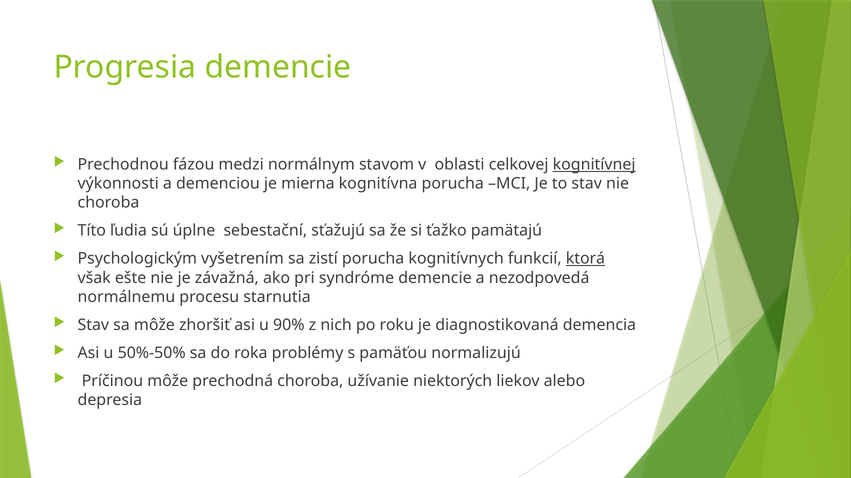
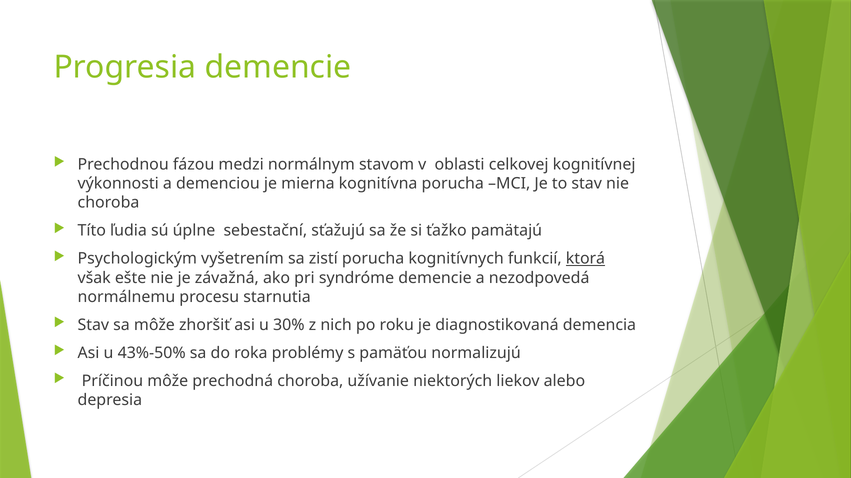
kognitívnej underline: present -> none (594, 165)
90%: 90% -> 30% (289, 325)
50%-50%: 50%-50% -> 43%-50% (152, 353)
